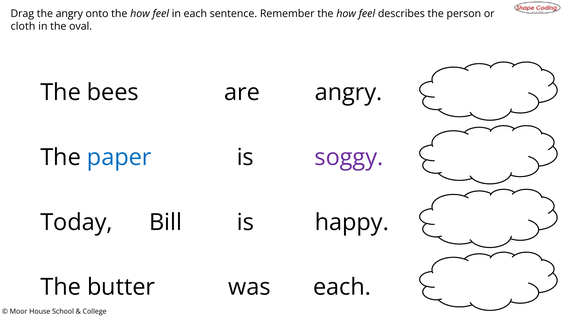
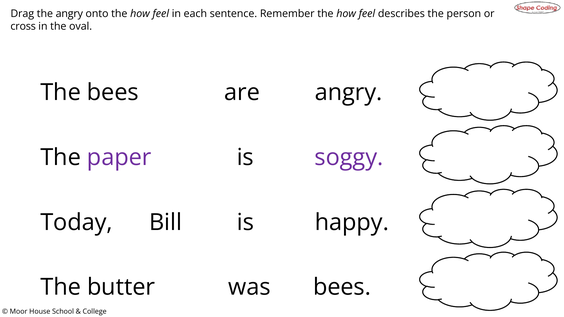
cloth: cloth -> cross (23, 26)
paper colour: blue -> purple (119, 158)
was each: each -> bees (342, 287)
